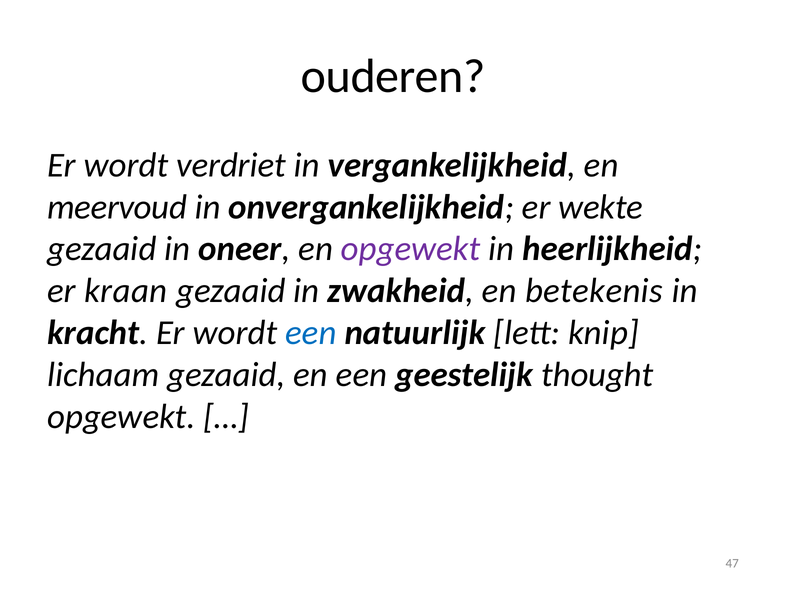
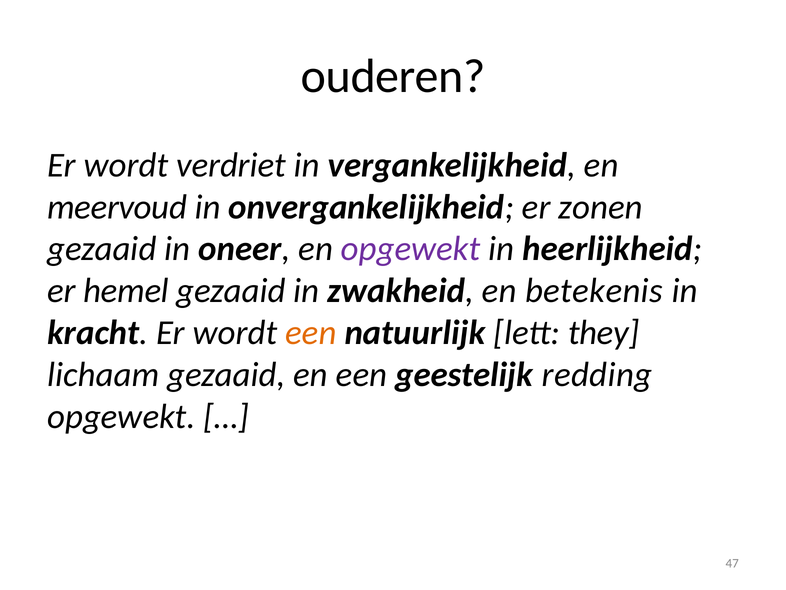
wekte: wekte -> zonen (601, 207)
kraan: kraan -> hemel (126, 291)
een colour: blue -> orange (311, 333)
knip: knip -> they (604, 333)
thought: thought -> redding (597, 375)
